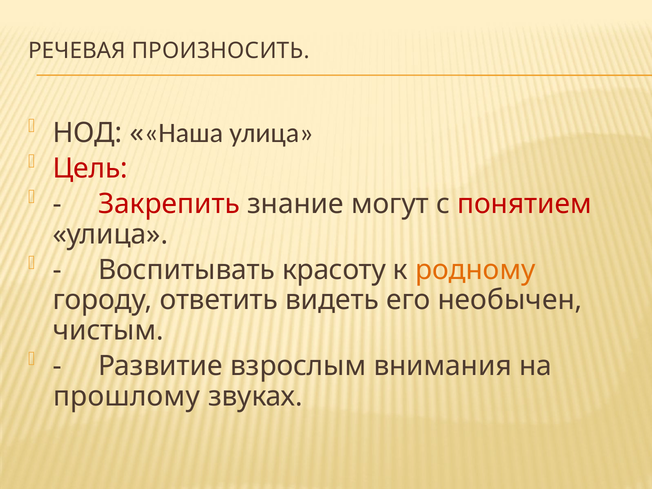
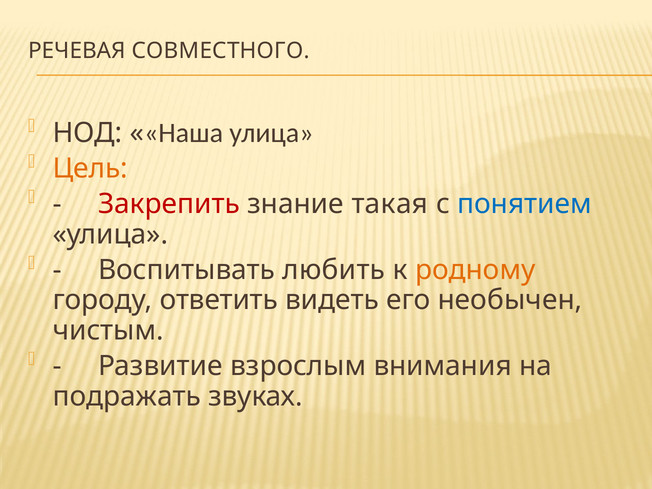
ПРОИЗНОСИТЬ: ПРОИЗНОСИТЬ -> СОВМЕСТНОГО (221, 51)
Цель colour: red -> orange (90, 168)
могут: могут -> такая (390, 204)
понятием colour: red -> blue (525, 204)
красоту: красоту -> любить (334, 270)
прошлому: прошлому -> подражать (127, 396)
